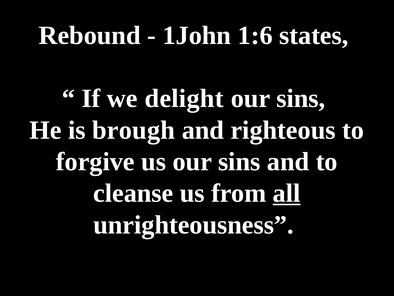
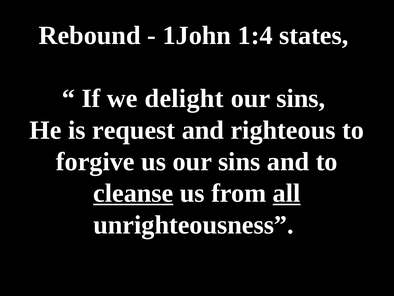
1:6: 1:6 -> 1:4 (255, 35)
brough: brough -> request (134, 130)
cleanse underline: none -> present (133, 193)
